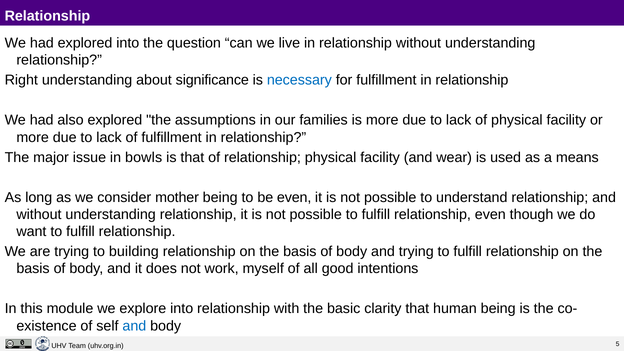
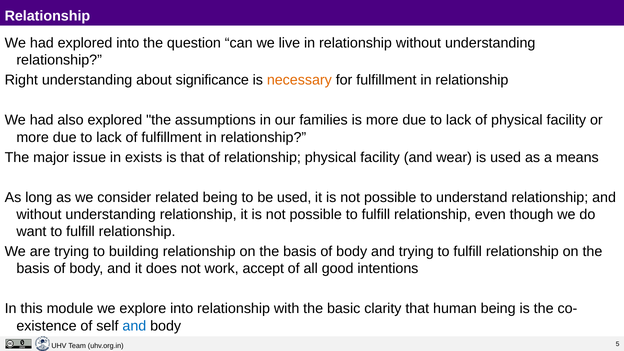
necessary colour: blue -> orange (299, 80)
bowls: bowls -> exists (144, 157)
mother: mother -> related (177, 197)
be even: even -> used (294, 197)
myself: myself -> accept (263, 269)
